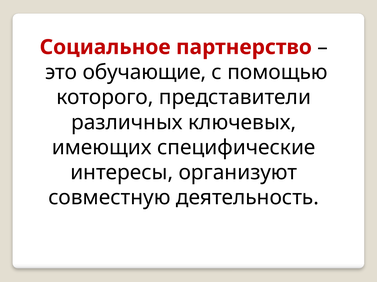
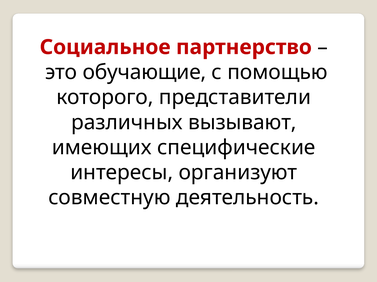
ключевых: ключевых -> вызывают (242, 123)
